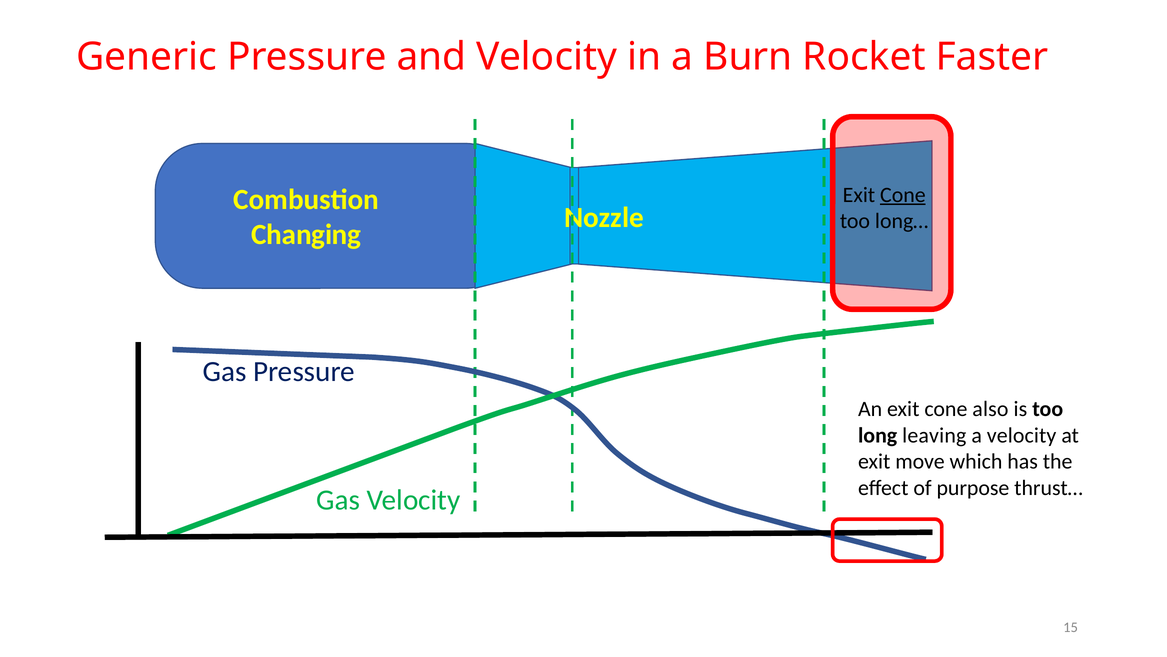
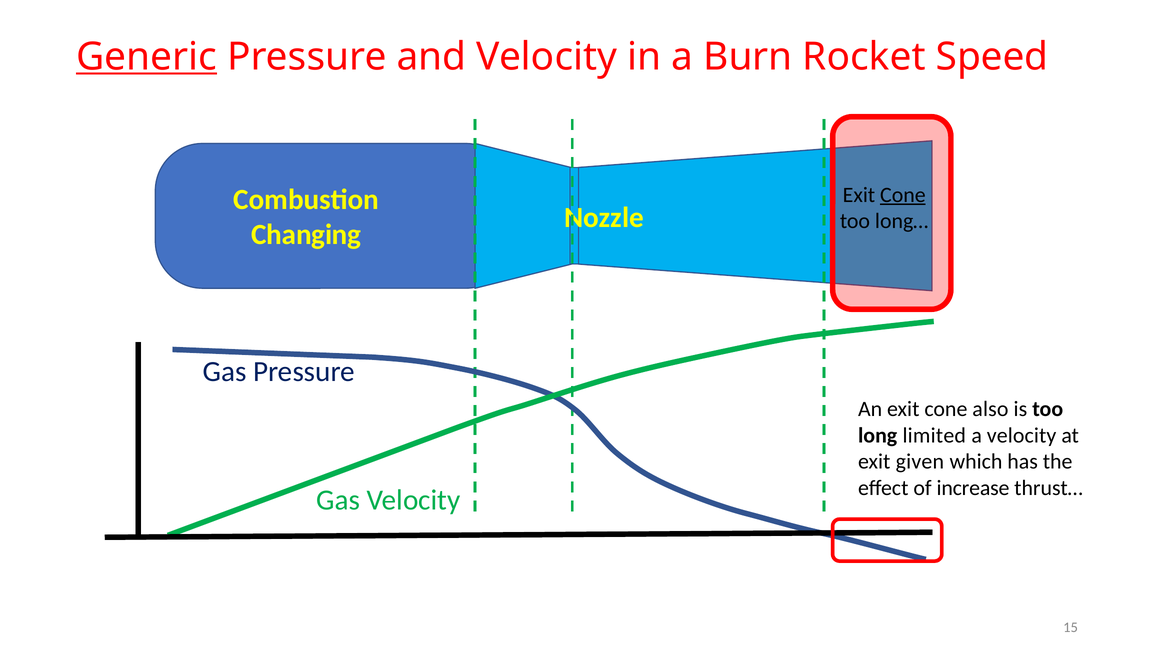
Generic underline: none -> present (147, 57)
Faster: Faster -> Speed (992, 57)
leaving: leaving -> limited (934, 435)
move: move -> given (920, 461)
purpose: purpose -> increase (973, 488)
